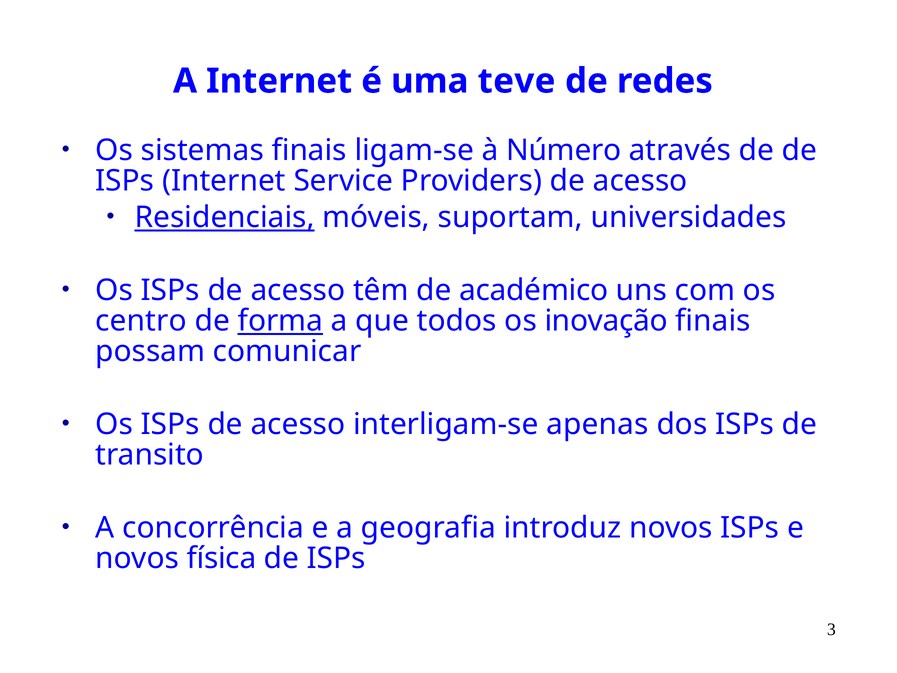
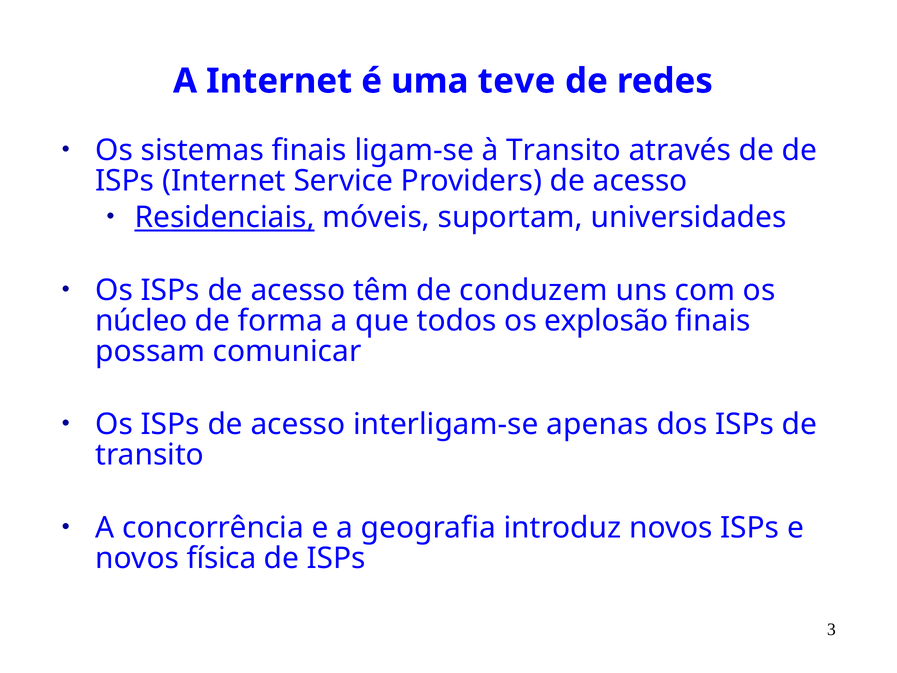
à Número: Número -> Transito (564, 151)
académico: académico -> conduzem (534, 290)
centro: centro -> núcleo (141, 321)
forma underline: present -> none (280, 321)
inovação: inovação -> explosão (606, 321)
